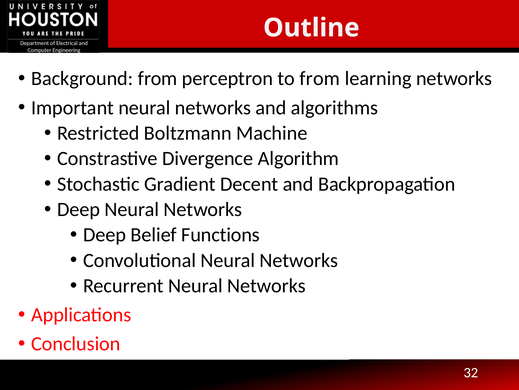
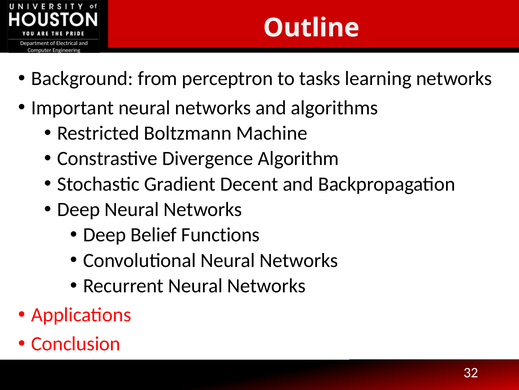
to from: from -> tasks (320, 78)
